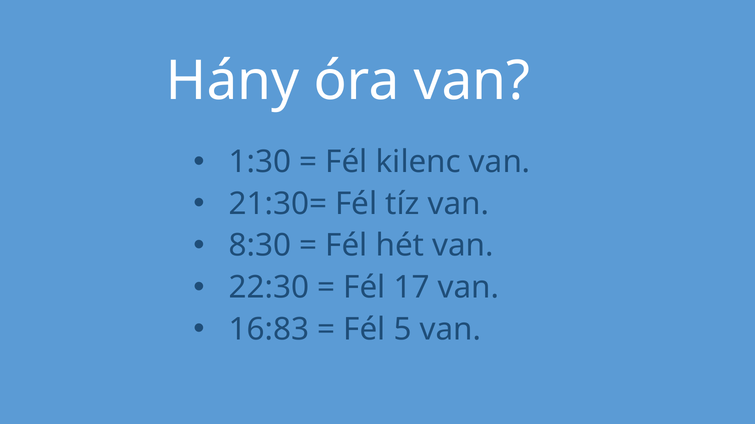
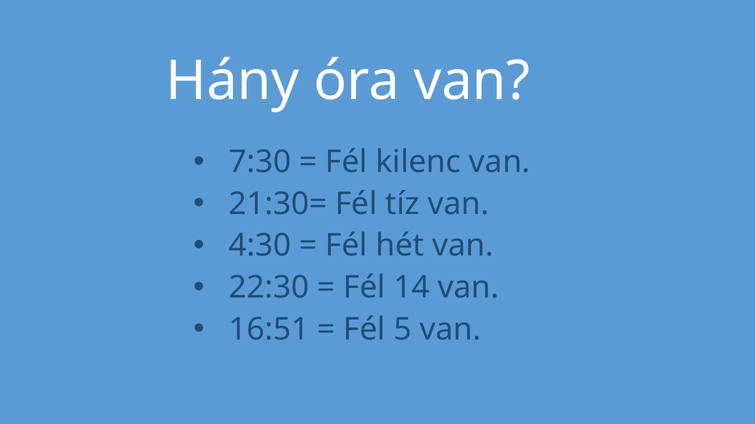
1:30: 1:30 -> 7:30 (260, 162)
8:30: 8:30 -> 4:30 (260, 246)
17: 17 -> 14 (412, 288)
16:83: 16:83 -> 16:51 (269, 330)
